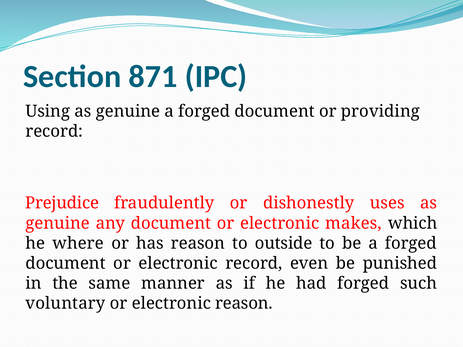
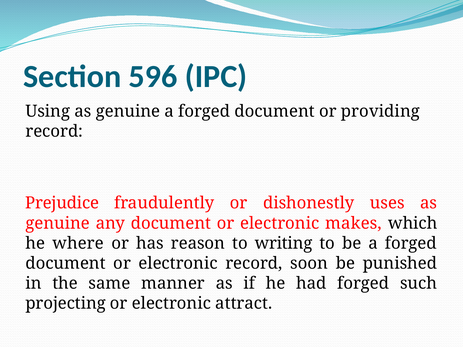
871: 871 -> 596 (153, 77)
outside: outside -> writing (284, 243)
even: even -> soon (309, 263)
voluntary: voluntary -> projecting (66, 304)
electronic reason: reason -> attract (244, 304)
